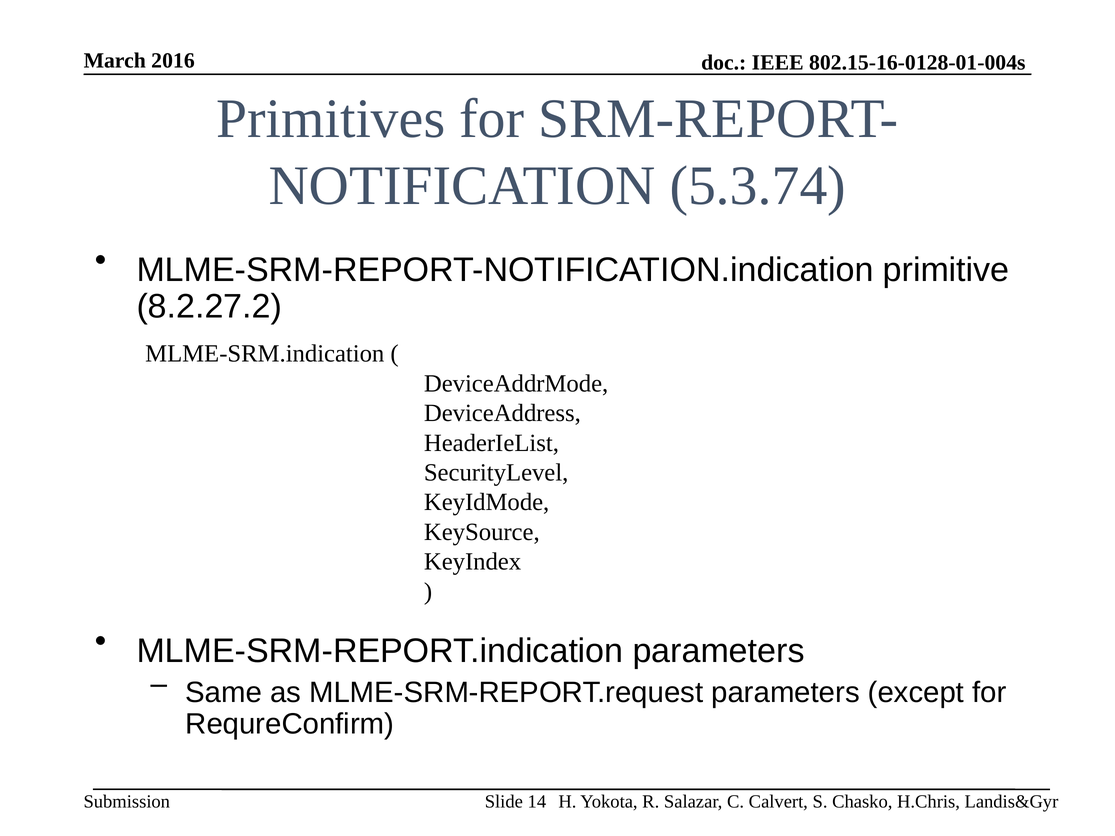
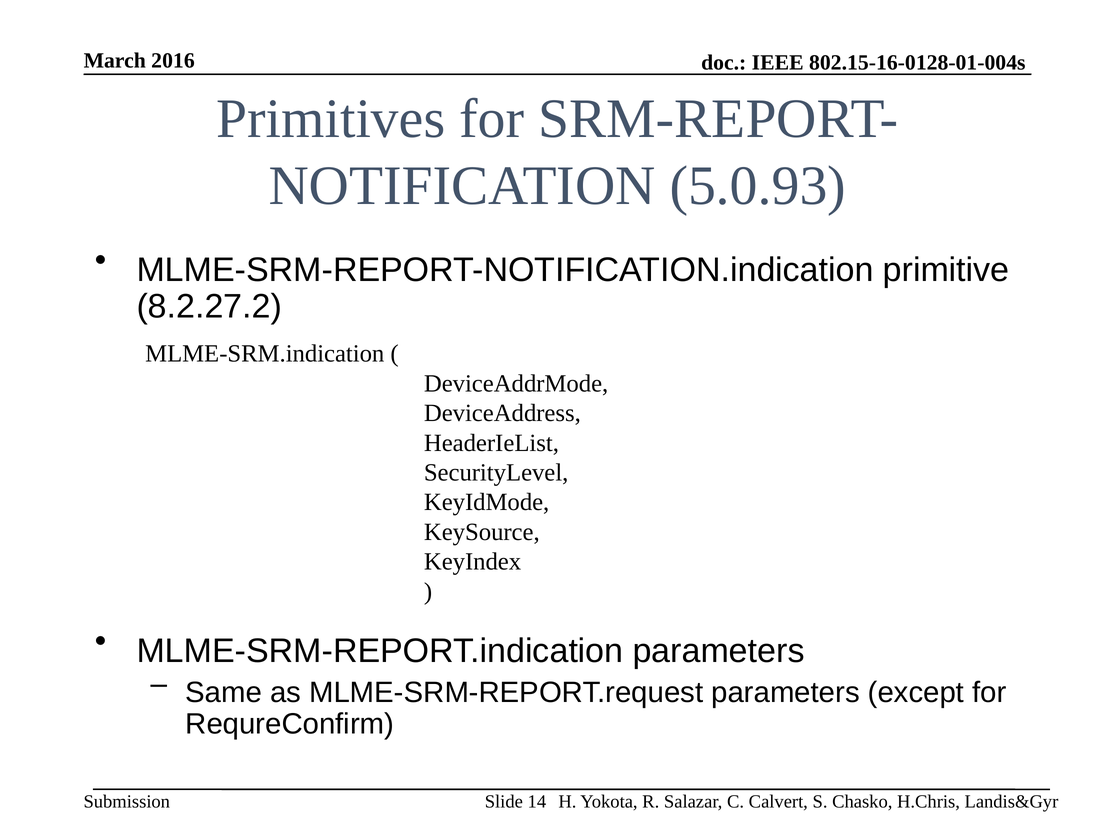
5.3.74: 5.3.74 -> 5.0.93 (758, 186)
